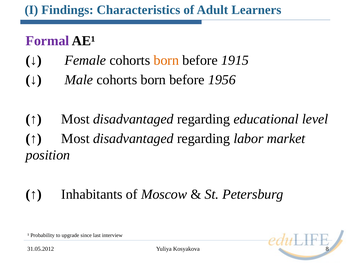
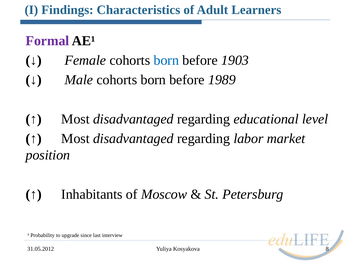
born colour: orange -> blue (166, 60)
1915: 1915 -> 1903 (235, 60)
1956: 1956 -> 1989 (222, 80)
